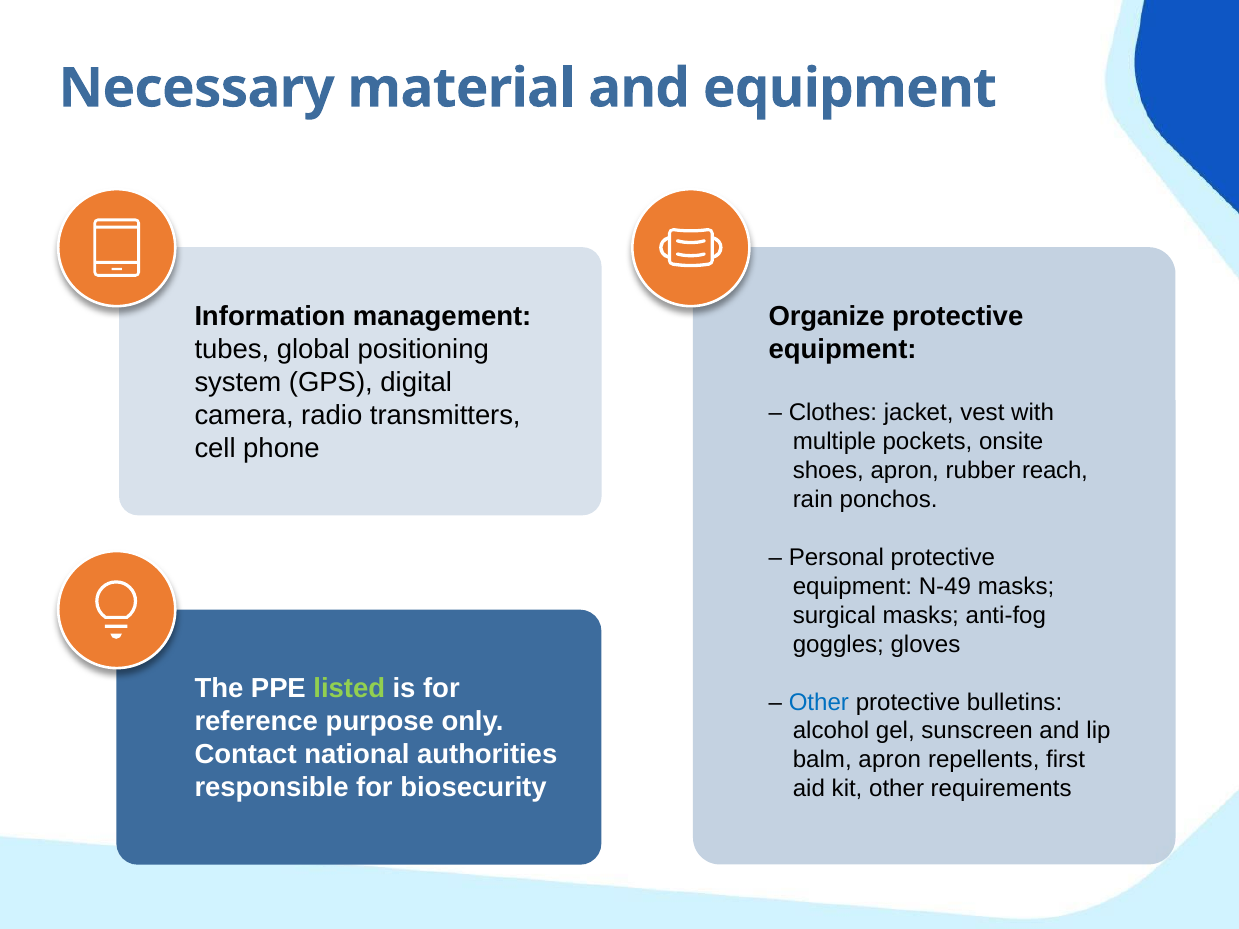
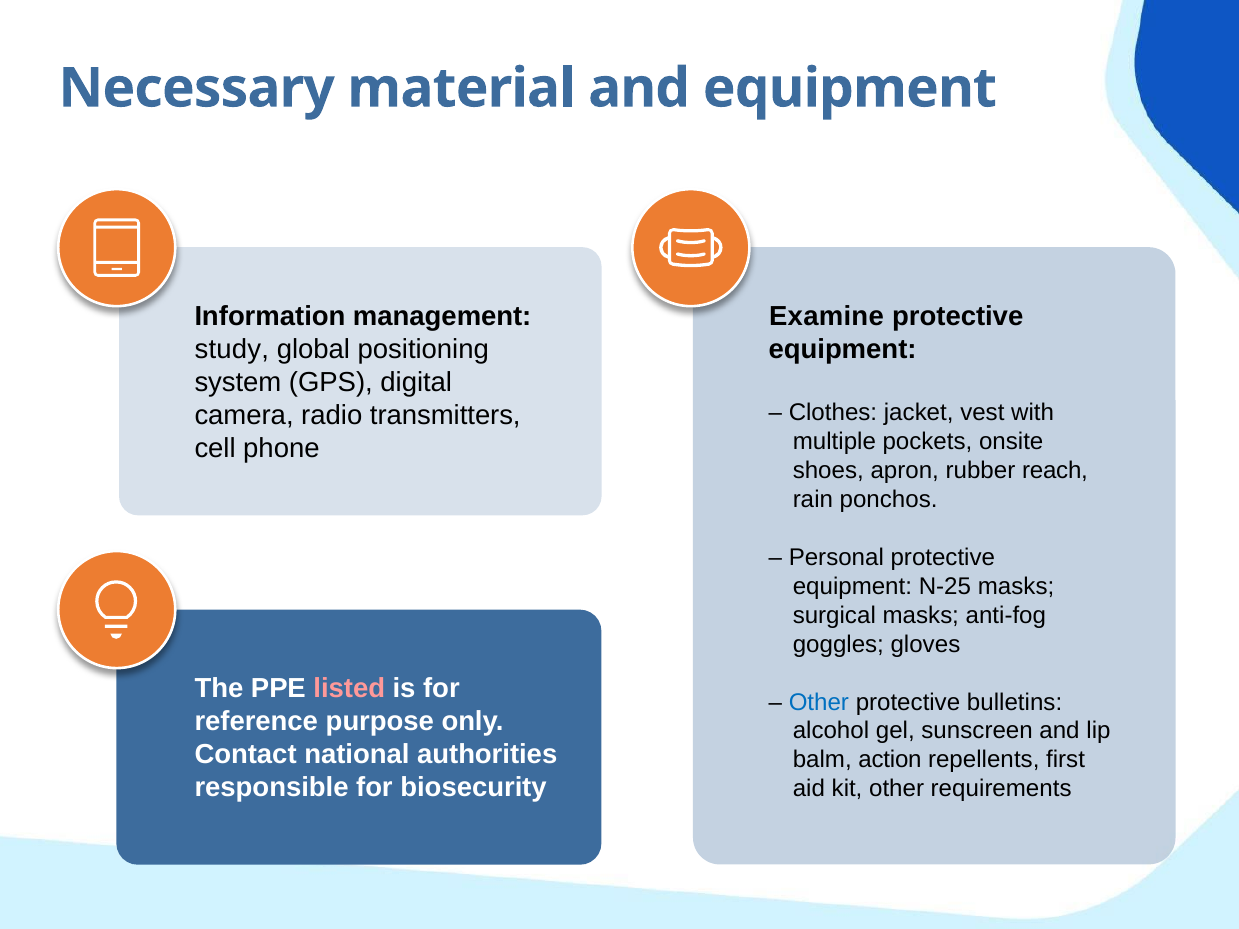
Organize: Organize -> Examine (826, 316)
tubes: tubes -> study (232, 349)
N-49: N-49 -> N-25 (945, 587)
listed colour: light green -> pink (349, 689)
balm apron: apron -> action (890, 760)
